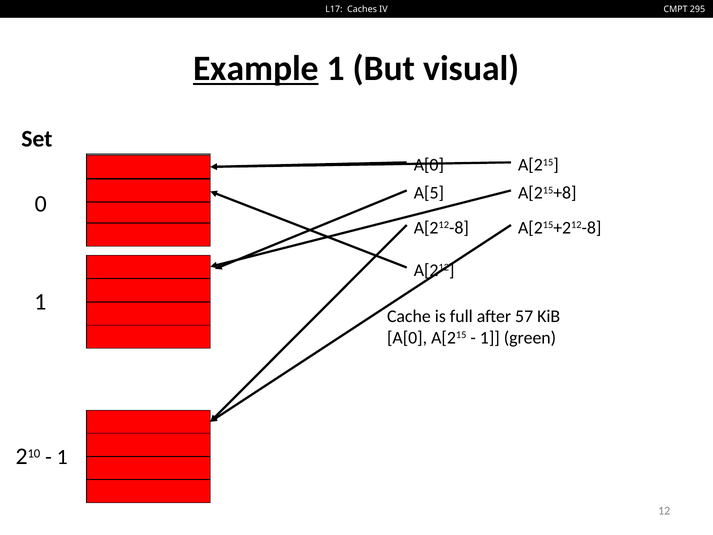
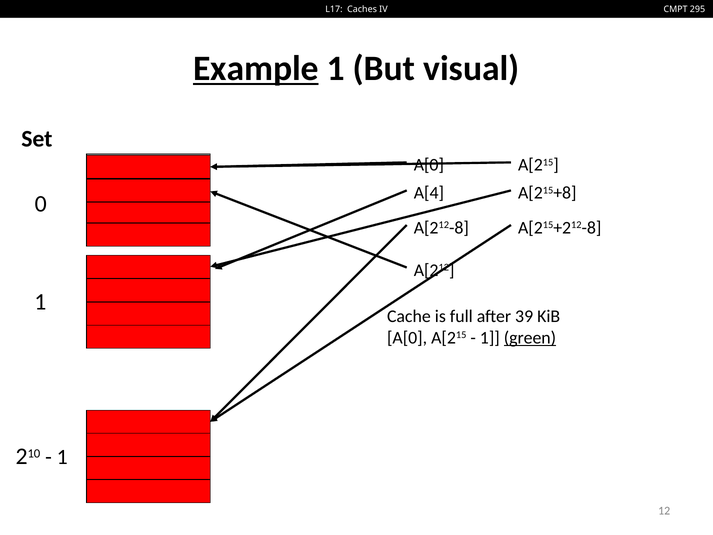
A[5: A[5 -> A[4 (429, 193)
57: 57 -> 39 (524, 316)
green underline: none -> present (530, 337)
